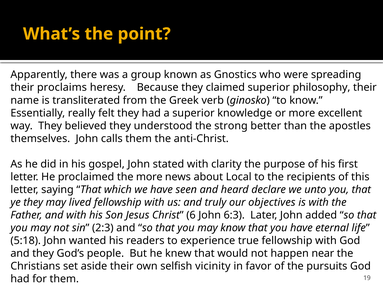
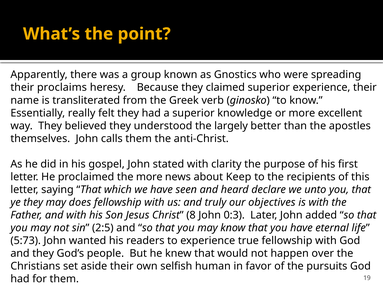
superior philosophy: philosophy -> experience (321, 88)
strong: strong -> largely (231, 126)
Local: Local -> Keep (239, 177)
lived: lived -> does (80, 203)
6: 6 -> 8 (191, 215)
6:3: 6:3 -> 0:3 (234, 215)
2:3: 2:3 -> 2:5 (103, 228)
5:18: 5:18 -> 5:73 (26, 241)
near: near -> over (323, 254)
vicinity: vicinity -> human (213, 266)
